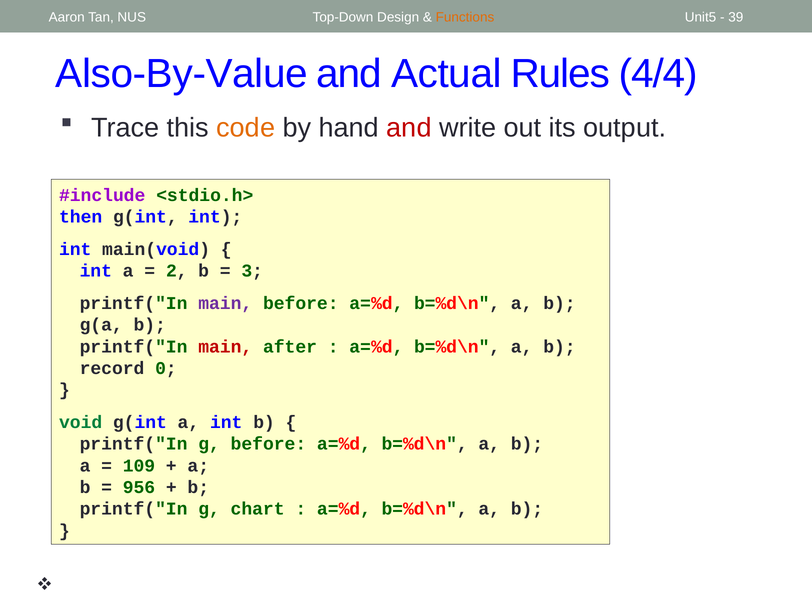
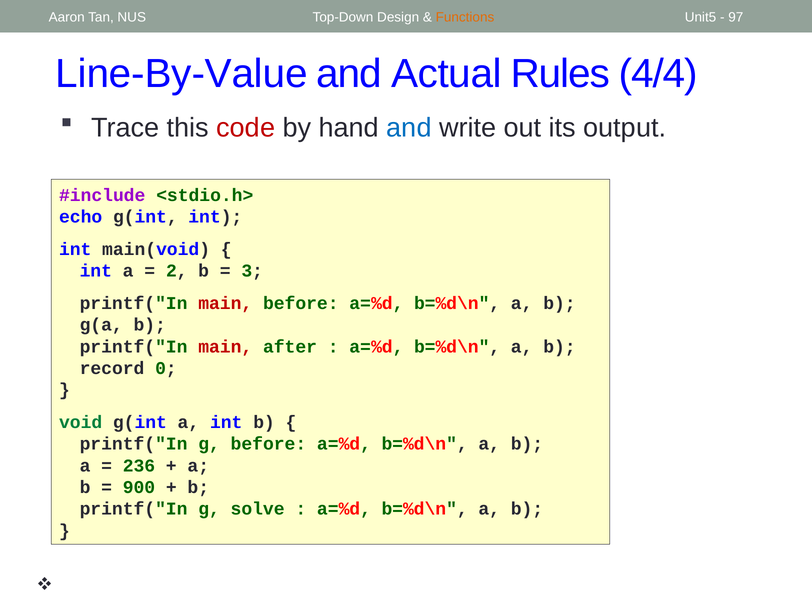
39: 39 -> 97 (736, 17)
Also-By-Value: Also-By-Value -> Line-By-Value (182, 74)
code colour: orange -> red (246, 128)
and colour: red -> blue (409, 128)
then: then -> echo (81, 217)
main colour: purple -> red (225, 303)
109: 109 -> 236 (139, 466)
956: 956 -> 900 (139, 487)
chart: chart -> solve (258, 509)
